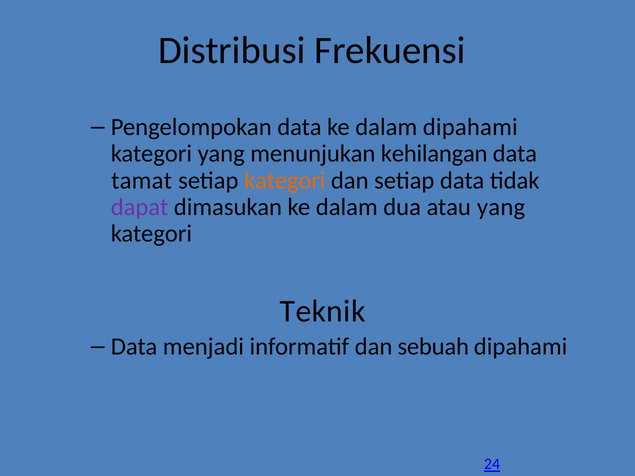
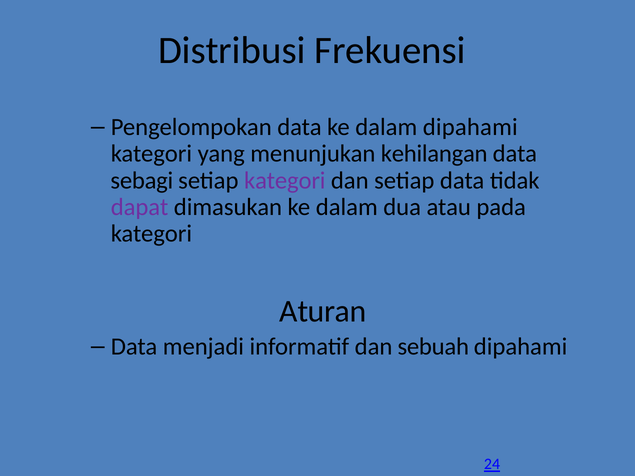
tamat: tamat -> sebagi (142, 180)
kategori colour: orange -> purple (285, 180)
atau yang: yang -> pada (501, 207)
Teknik: Teknik -> Aturan (323, 311)
